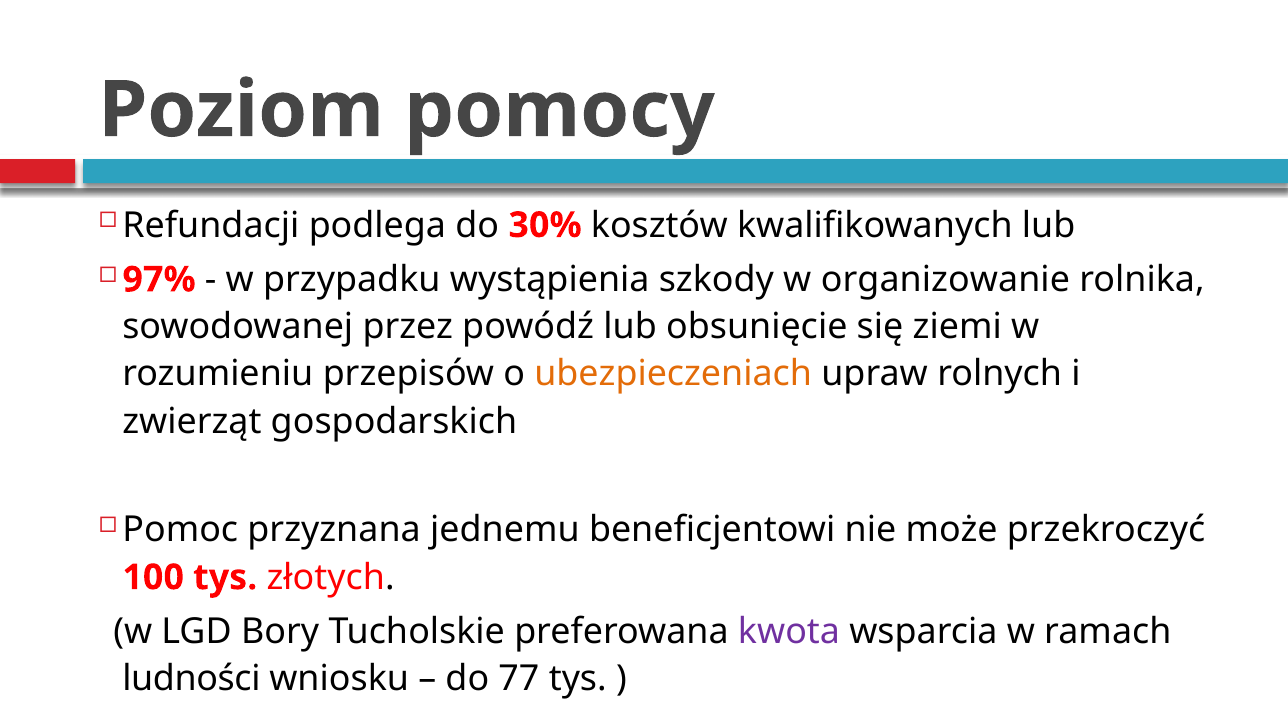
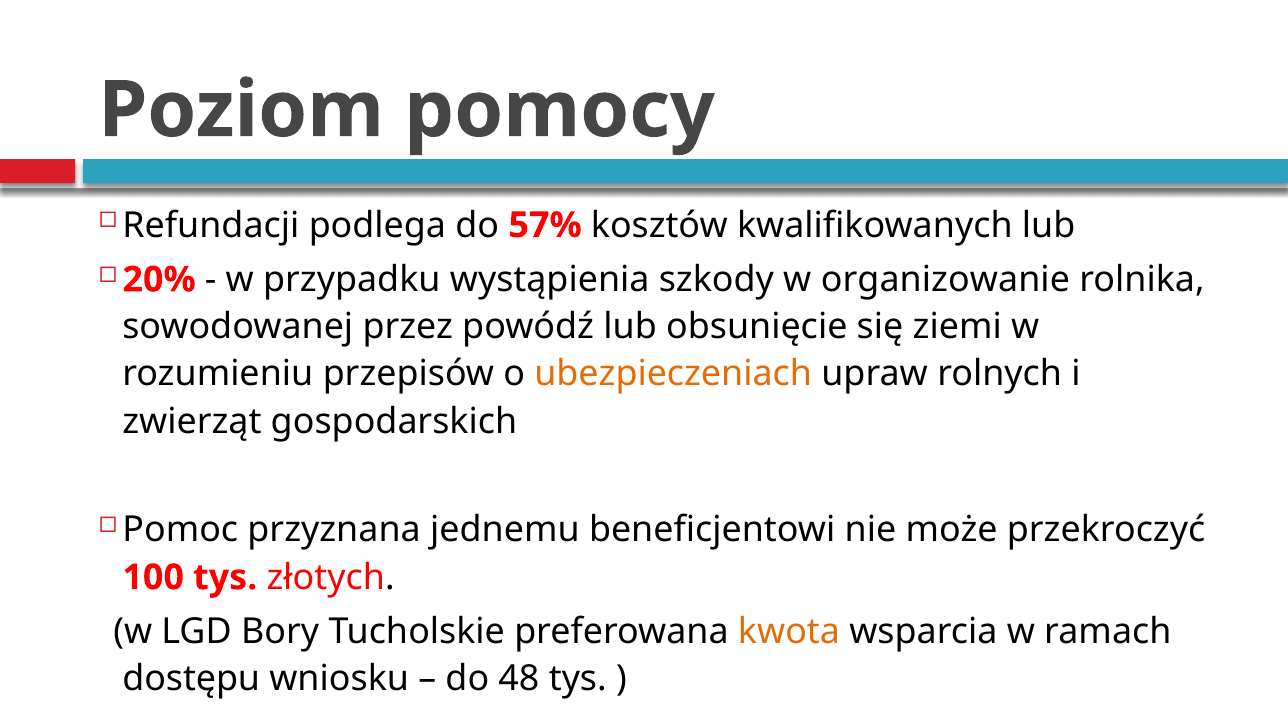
30%: 30% -> 57% (545, 225)
97%: 97% -> 20% (159, 279)
kwota colour: purple -> orange (789, 631)
ludności: ludności -> dostępu (191, 679)
77: 77 -> 48 (519, 679)
